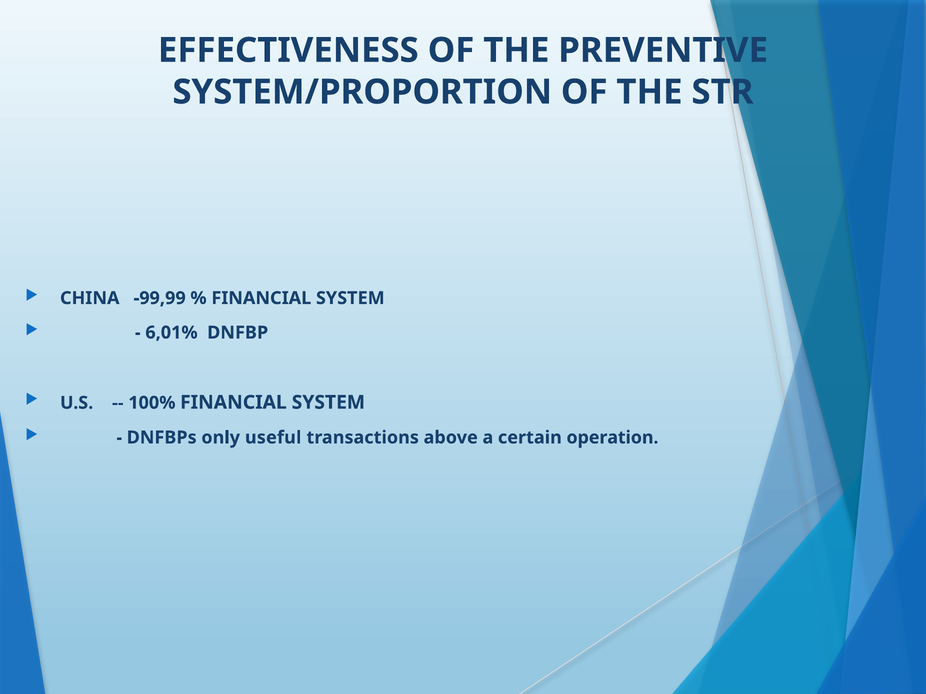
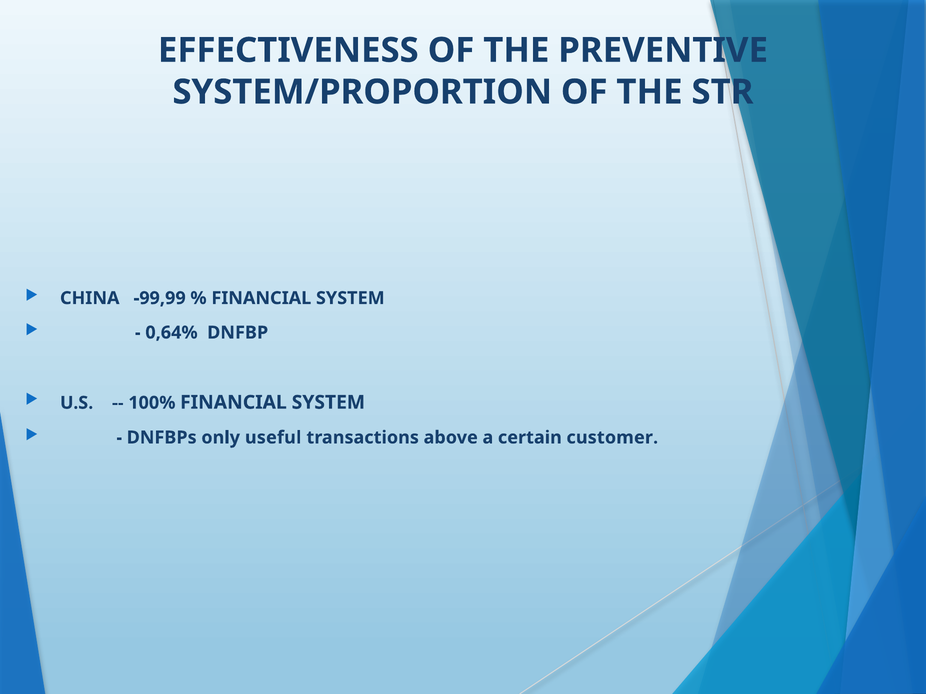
6,01%: 6,01% -> 0,64% (172, 333)
operation: operation -> customer (612, 438)
